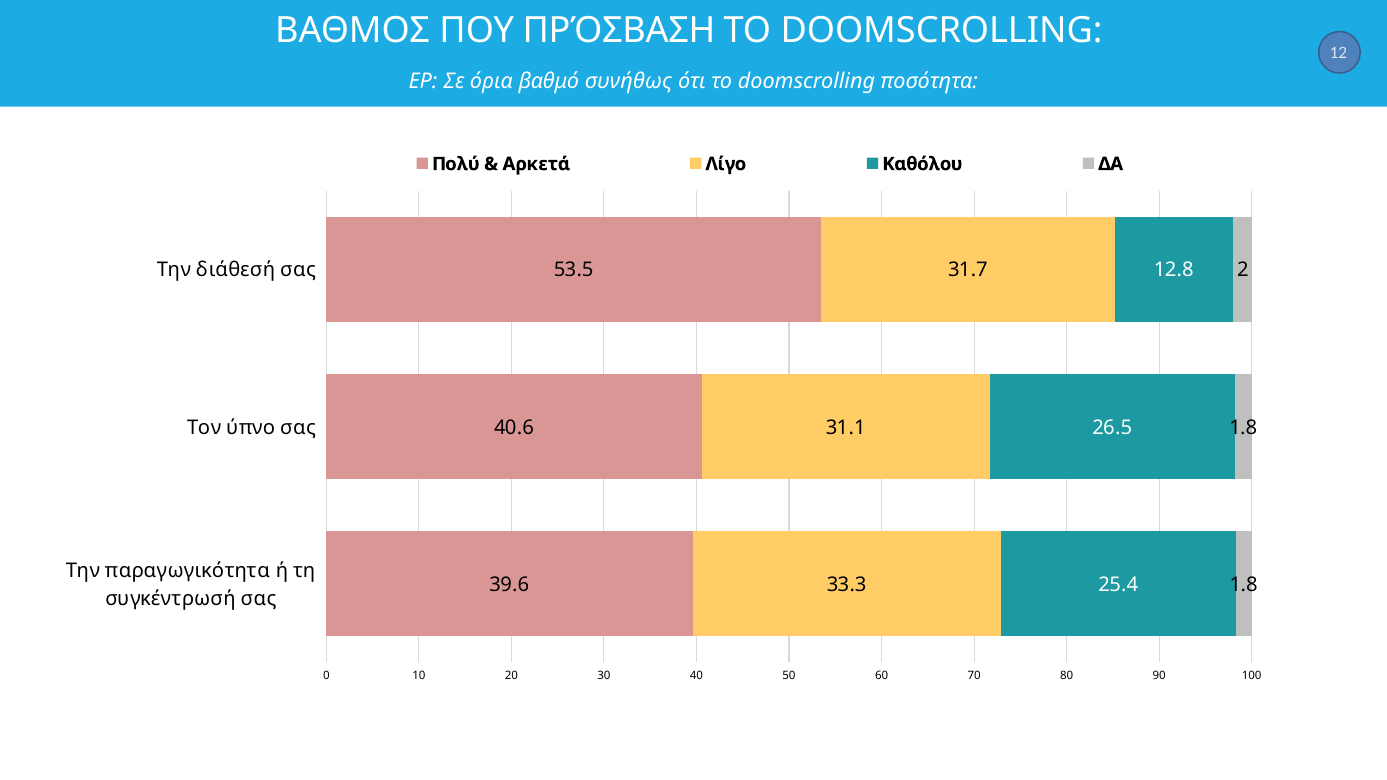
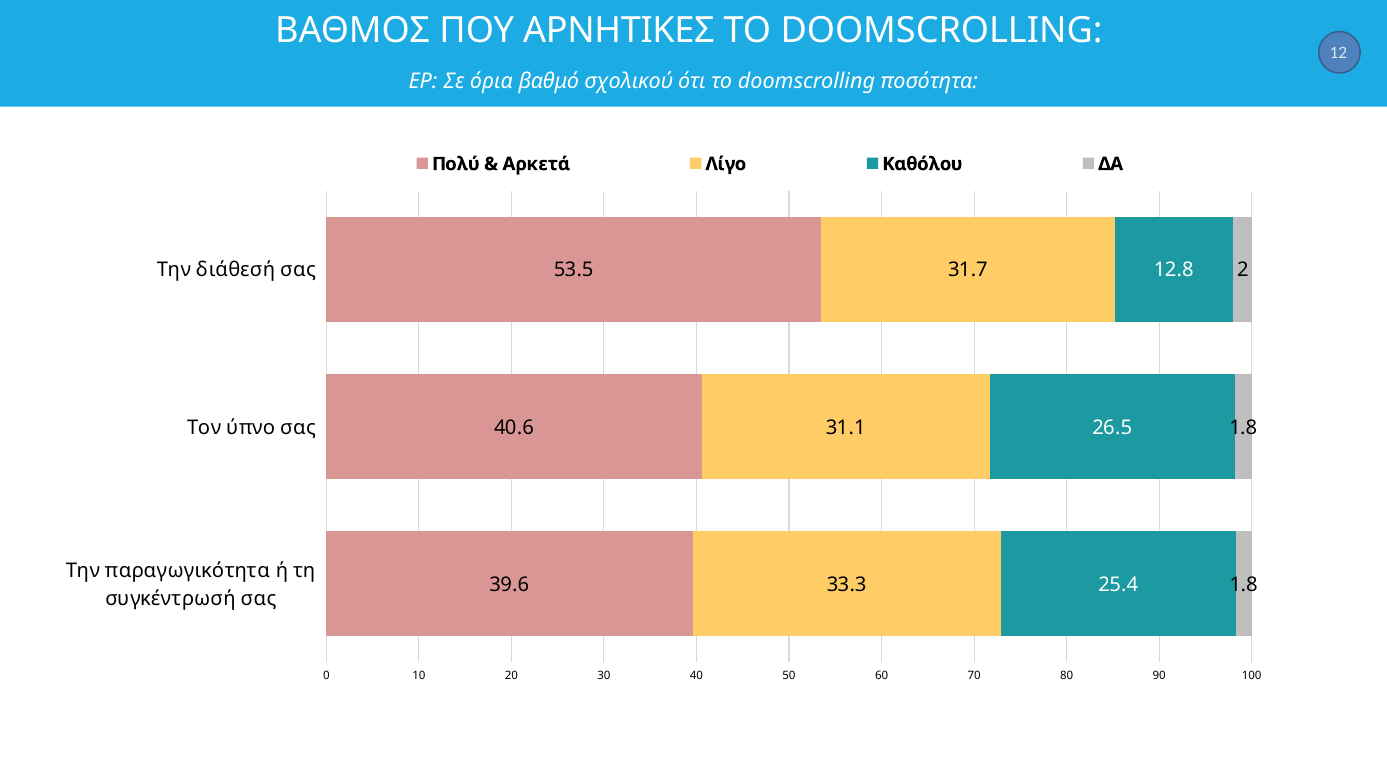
ΠΡΌΣΒΑΣΗ: ΠΡΌΣΒΑΣΗ -> ΑΡΝΗΤΙΚΕΣ (619, 31)
συνήθως: συνήθως -> σχολικού (629, 82)
